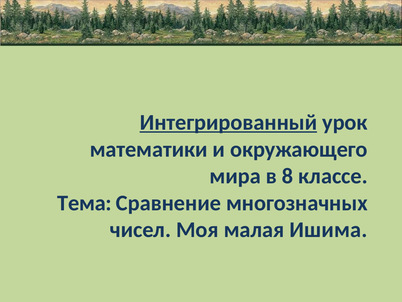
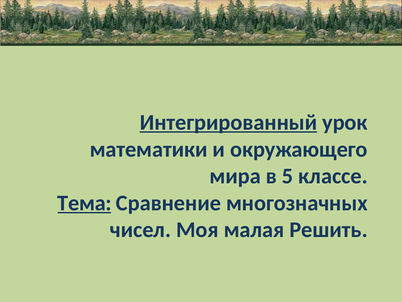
8: 8 -> 5 (288, 176)
Тема underline: none -> present (84, 203)
Ишима: Ишима -> Решить (329, 229)
